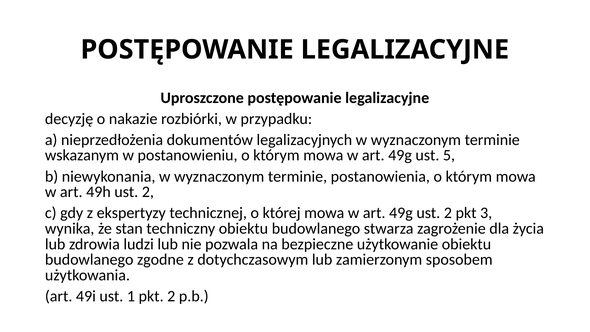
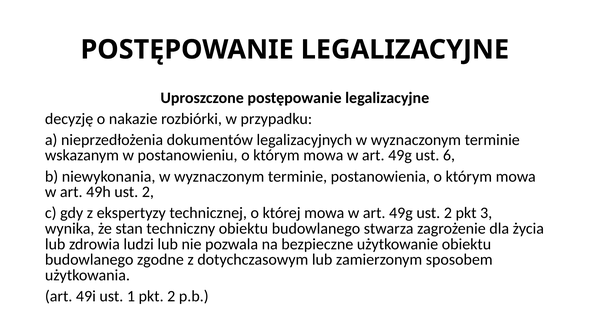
5: 5 -> 6 (449, 155)
